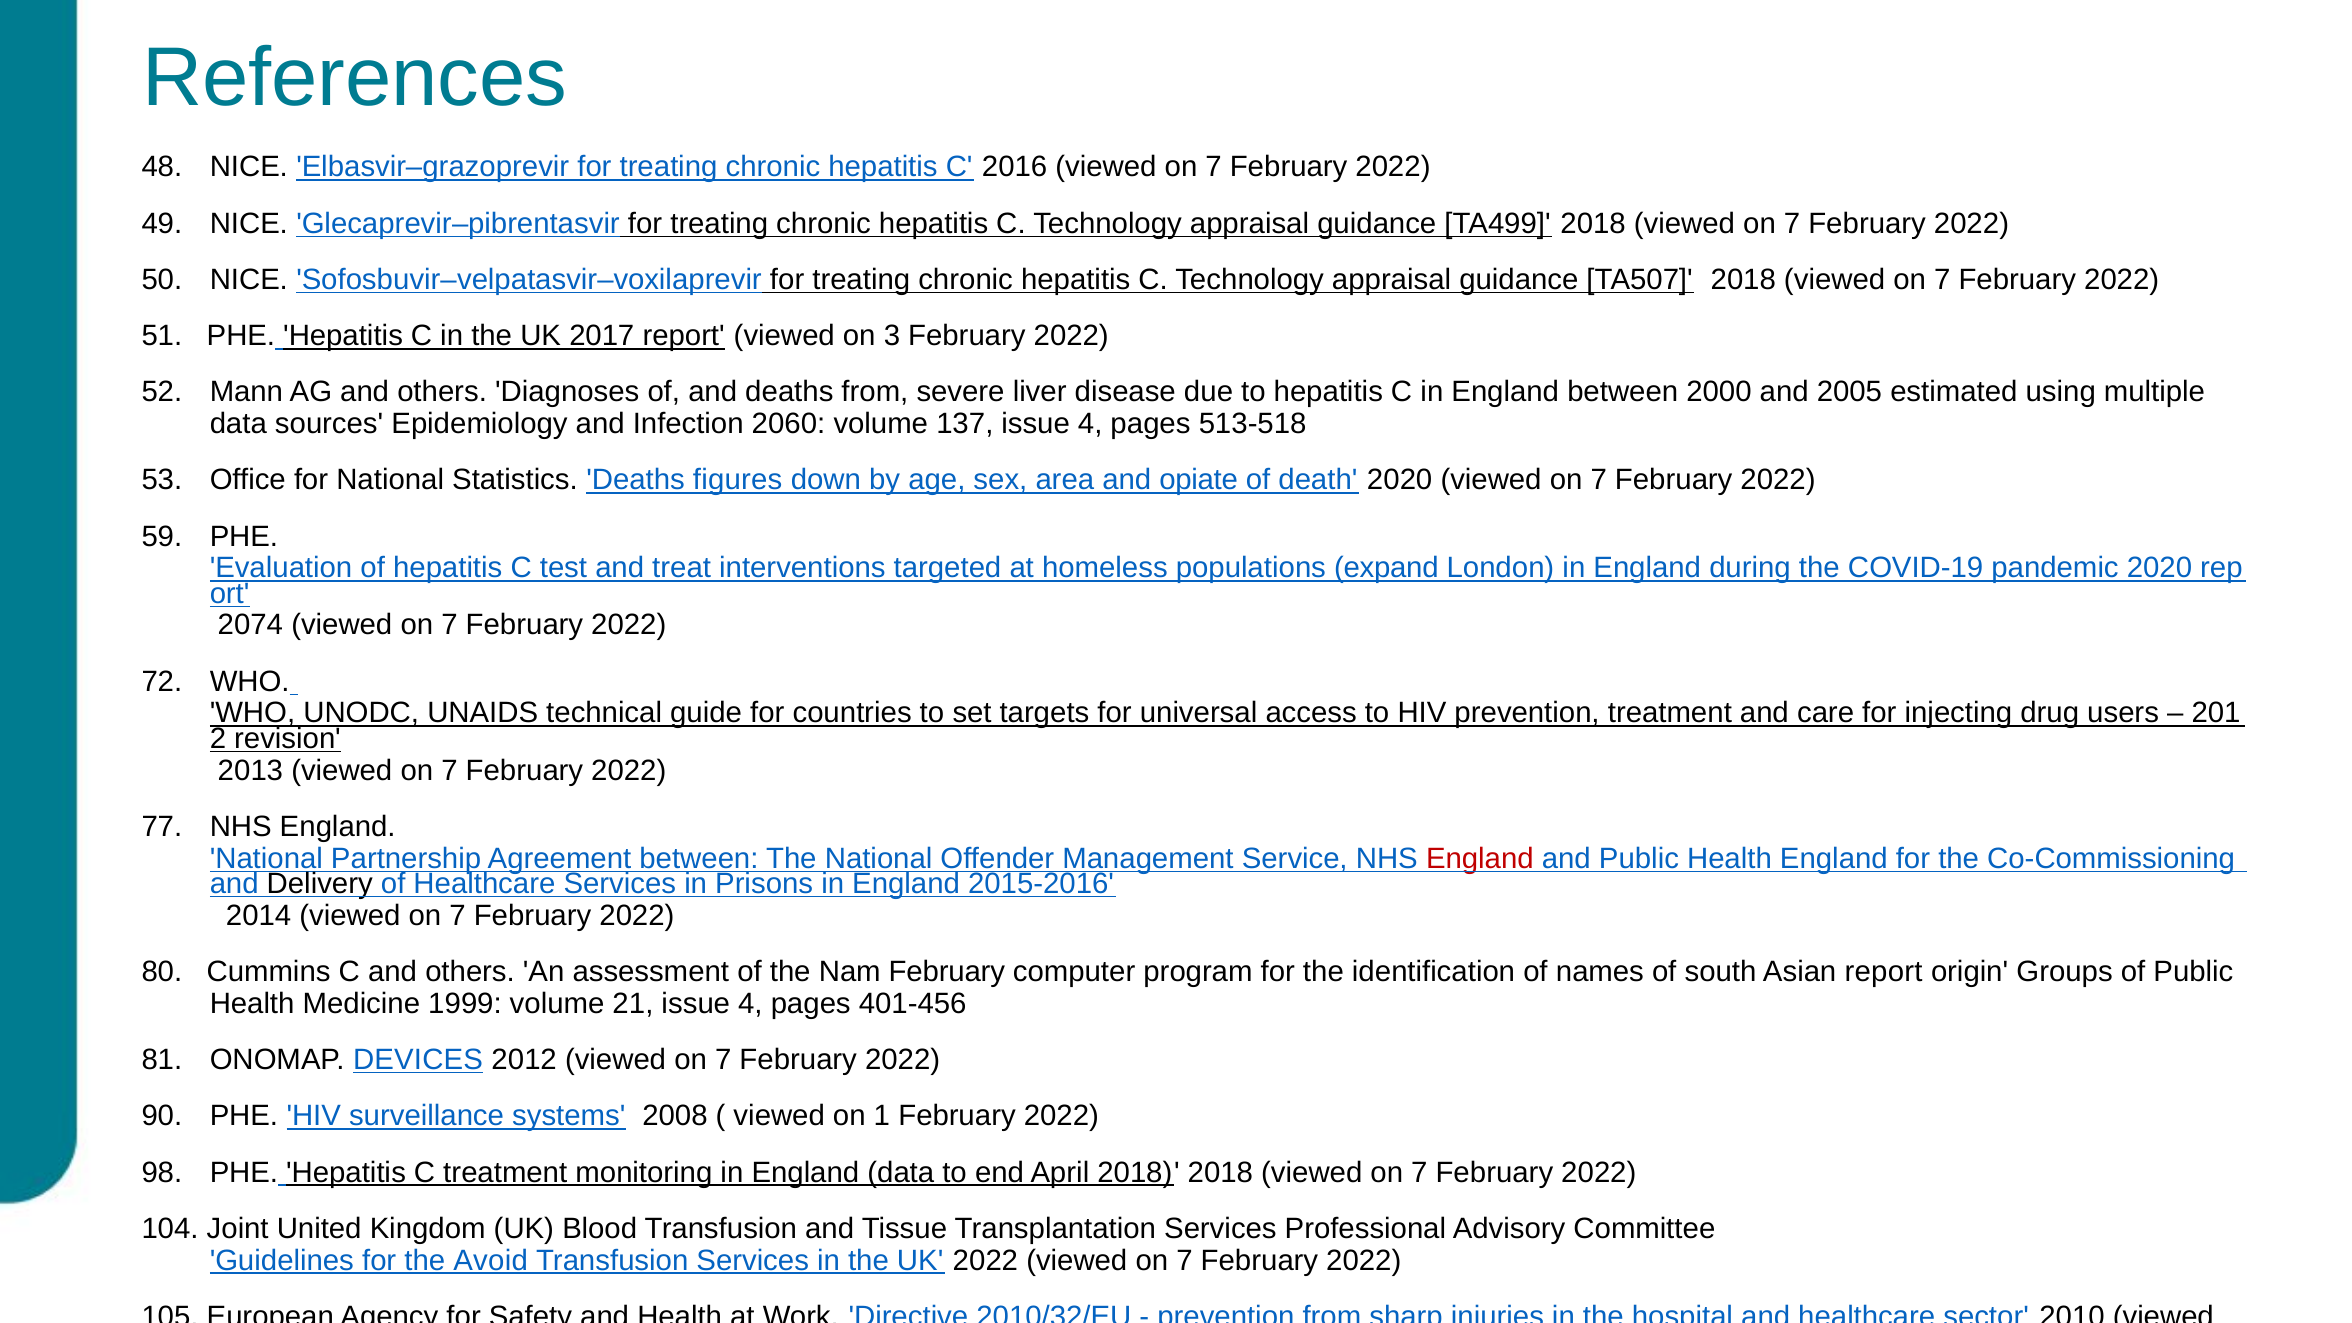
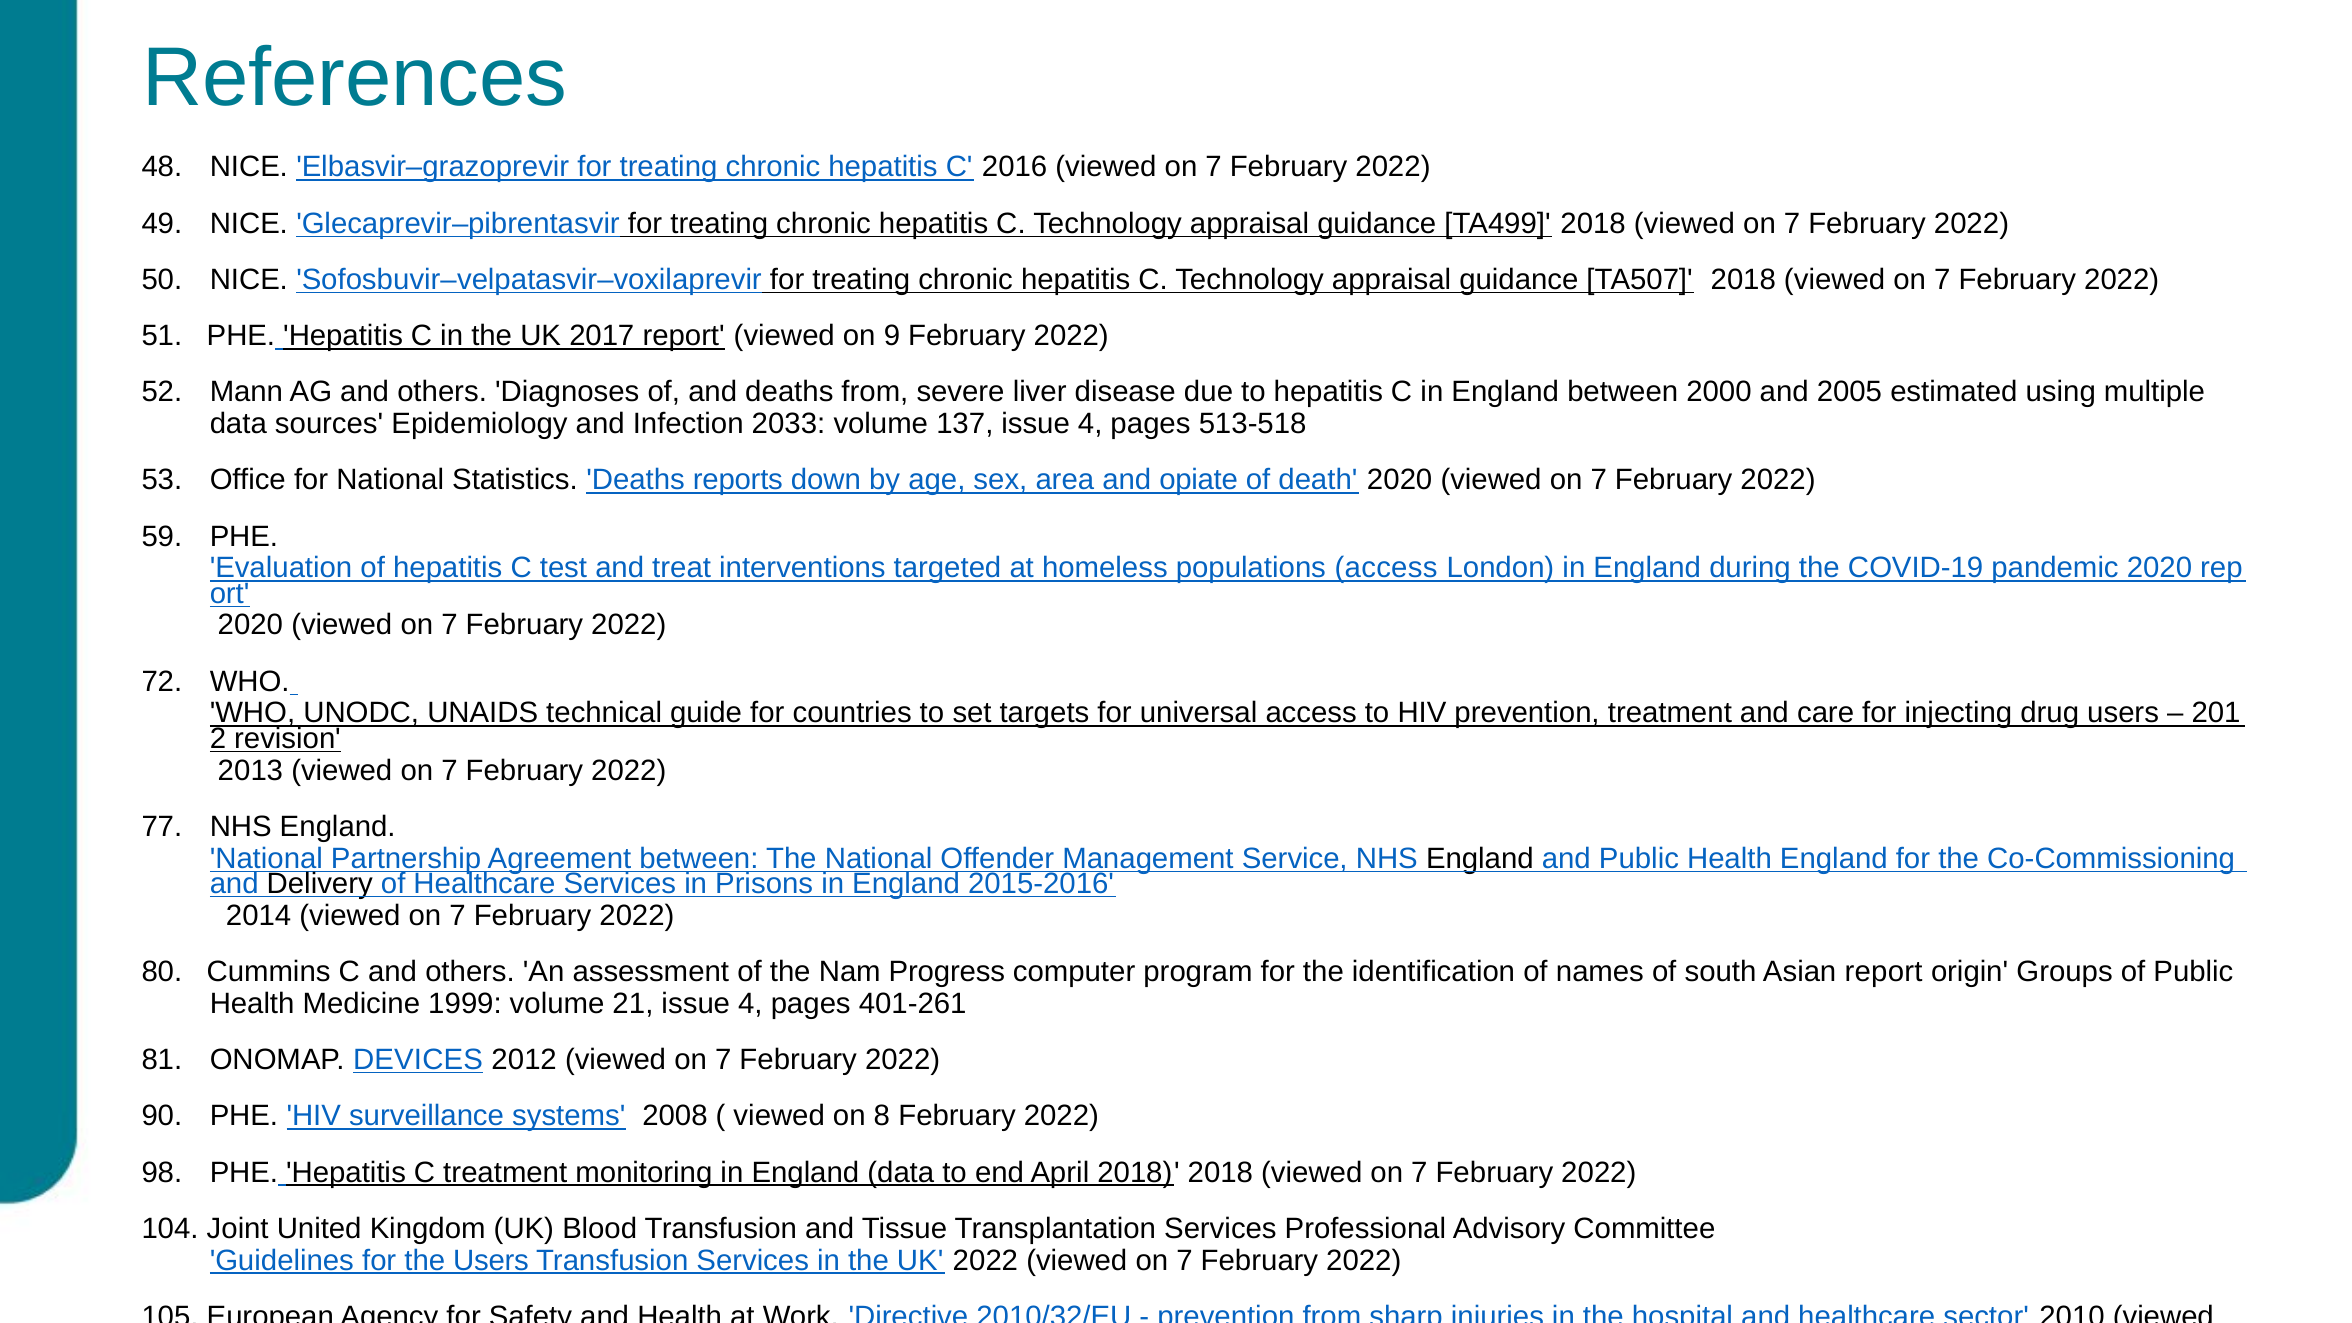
3: 3 -> 9 (892, 336)
2060: 2060 -> 2033 (789, 424)
figures: figures -> reports (738, 480)
populations expand: expand -> access (1386, 568)
2074: 2074 -> 2020 (250, 625)
England colour: red -> black (1480, 858)
Nam February: February -> Progress (947, 972)
401-456: 401-456 -> 401-261 (913, 1004)
1: 1 -> 8 (882, 1116)
the Avoid: Avoid -> Users (491, 1260)
